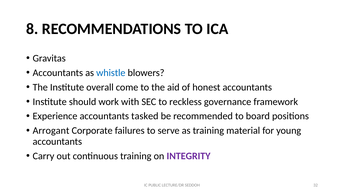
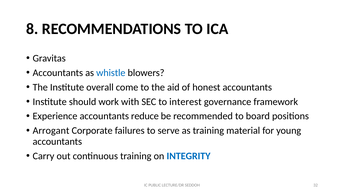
reckless: reckless -> interest (185, 101)
tasked: tasked -> reduce (145, 116)
INTEGRITY colour: purple -> blue (189, 156)
